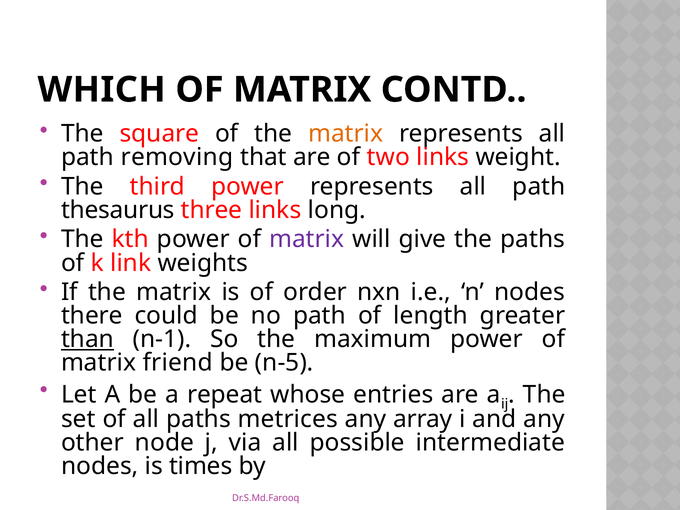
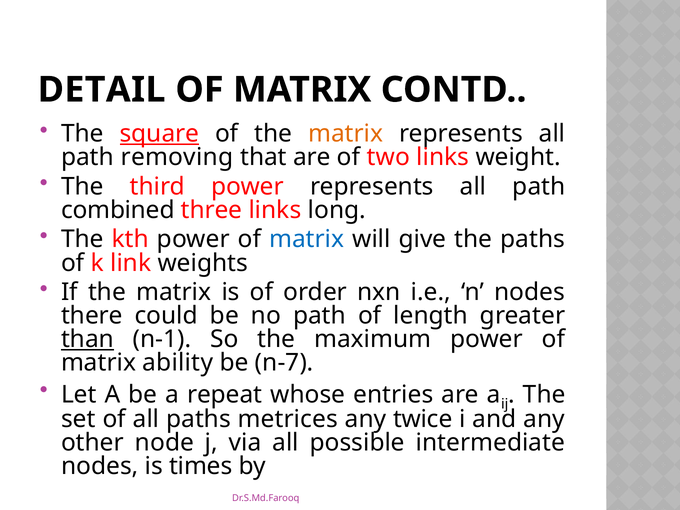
WHICH: WHICH -> DETAIL (102, 90)
square underline: none -> present (159, 134)
thesaurus: thesaurus -> combined (118, 210)
matrix colour: purple -> blue (307, 239)
friend: friend -> ability (178, 363)
n-5: n-5 -> n-7 (284, 363)
array: array -> twice (423, 419)
